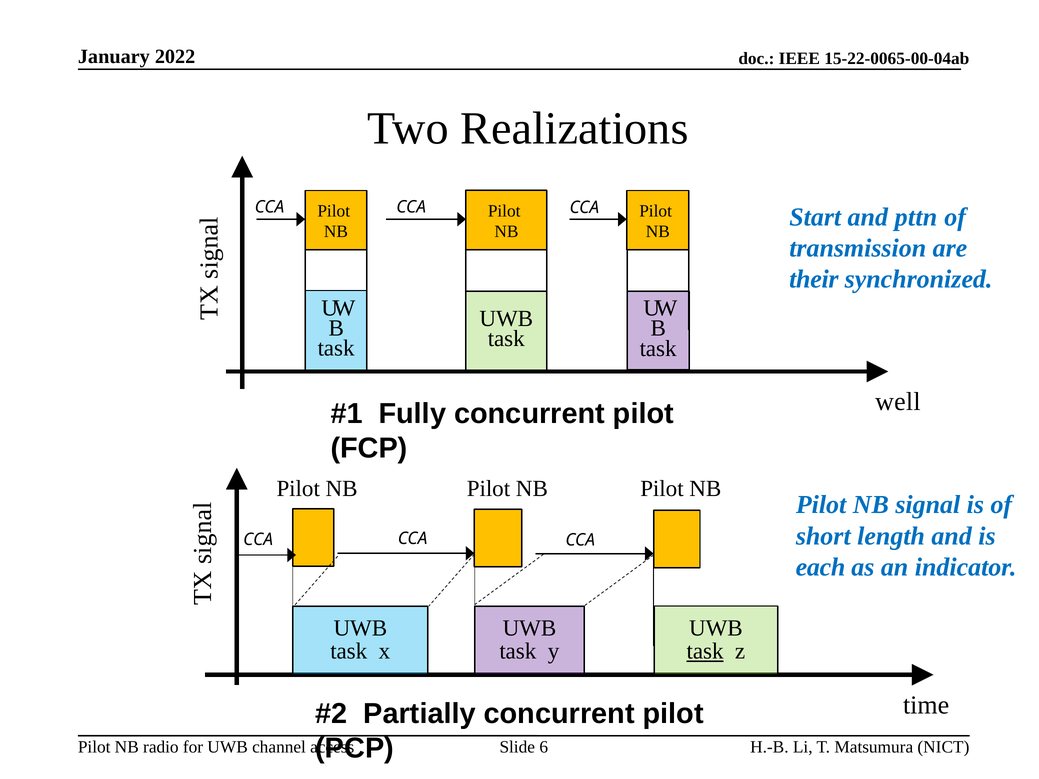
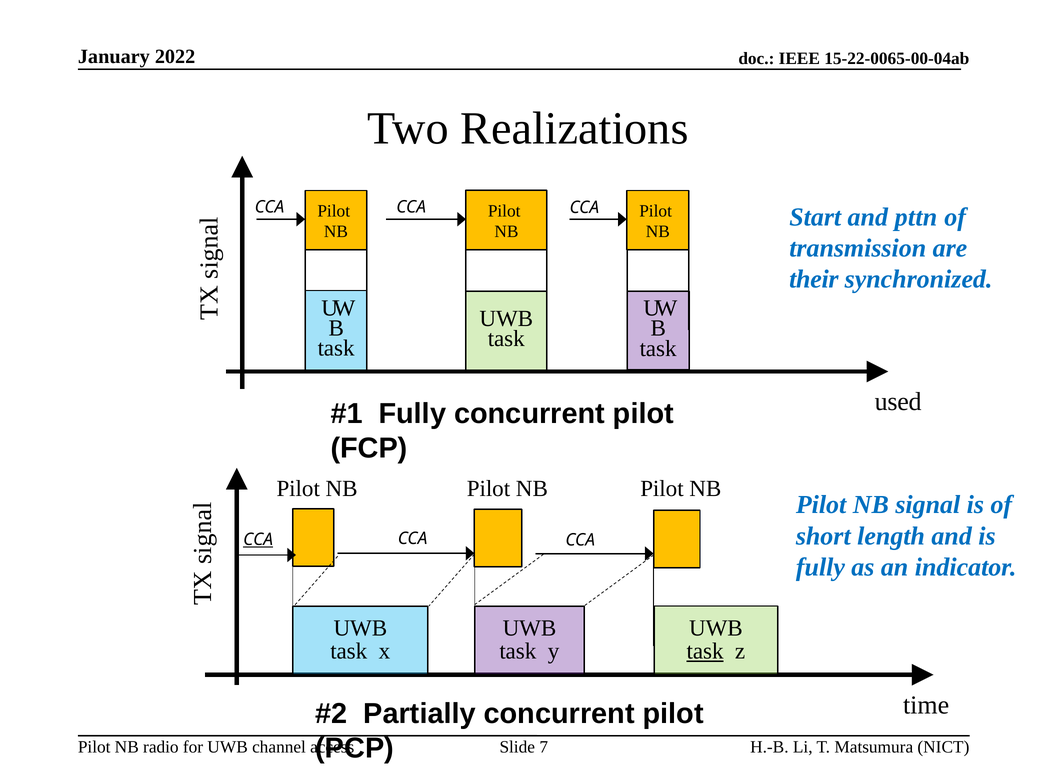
well: well -> used (898, 402)
CCA underline: none -> present (258, 540)
each: each -> fully (820, 567)
6: 6 -> 7 (544, 747)
